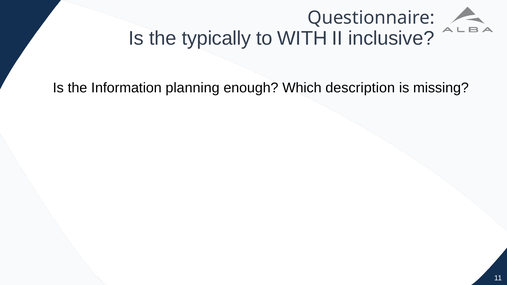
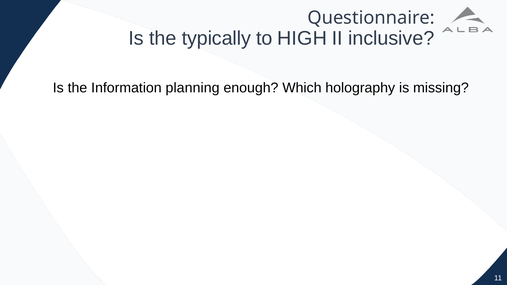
WITH: WITH -> HIGH (302, 39)
description: description -> holography (360, 88)
